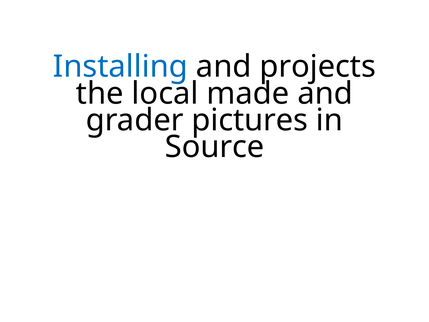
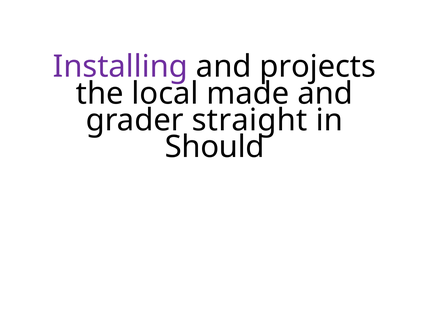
Installing colour: blue -> purple (120, 67)
pictures: pictures -> straight (250, 120)
Source: Source -> Should (215, 147)
